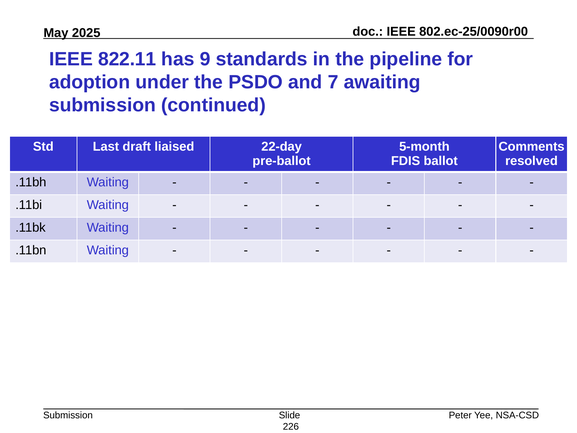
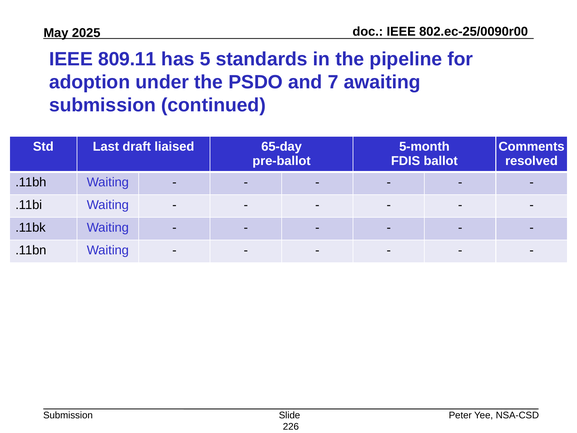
822.11: 822.11 -> 809.11 (127, 59)
9: 9 -> 5 (205, 59)
22-day: 22-day -> 65-day (282, 147)
